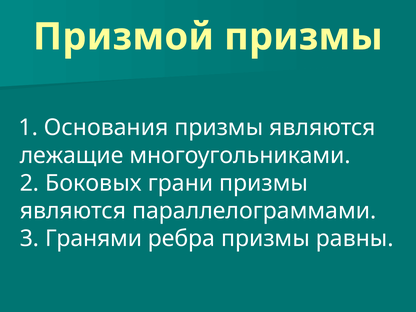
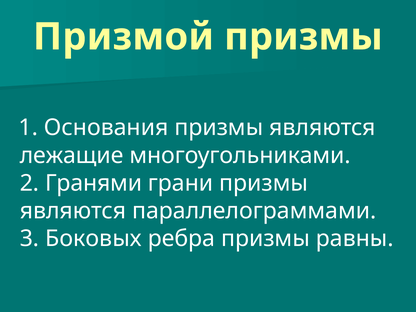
Боковых: Боковых -> Гранями (94, 183)
Гранями: Гранями -> Боковых (93, 239)
